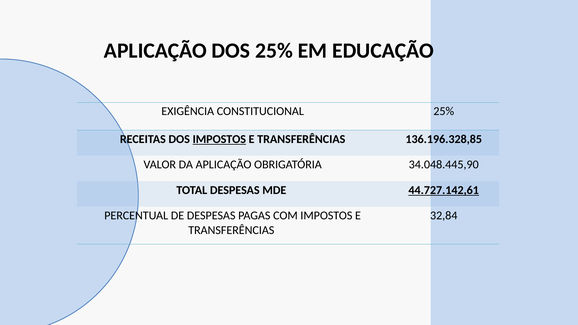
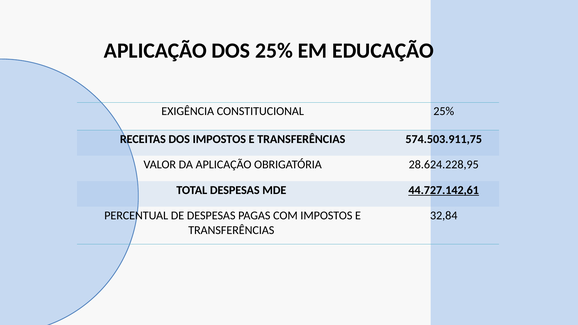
IMPOSTOS underline: present -> none (219, 139)
136.196.328,85: 136.196.328,85 -> 574.503.911,75 (444, 139)
34.048.445,90: 34.048.445,90 -> 28.624.228,95 (444, 165)
